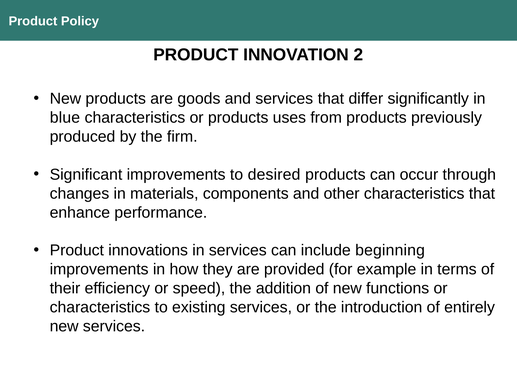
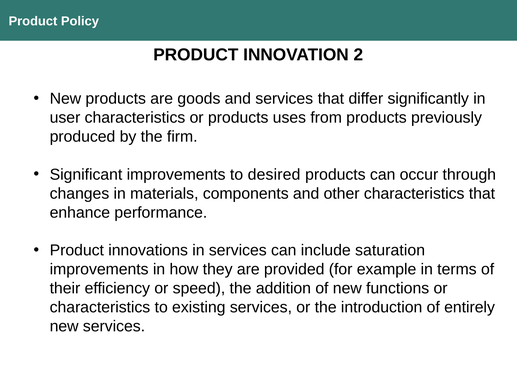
blue: blue -> user (65, 118)
beginning: beginning -> saturation (390, 250)
